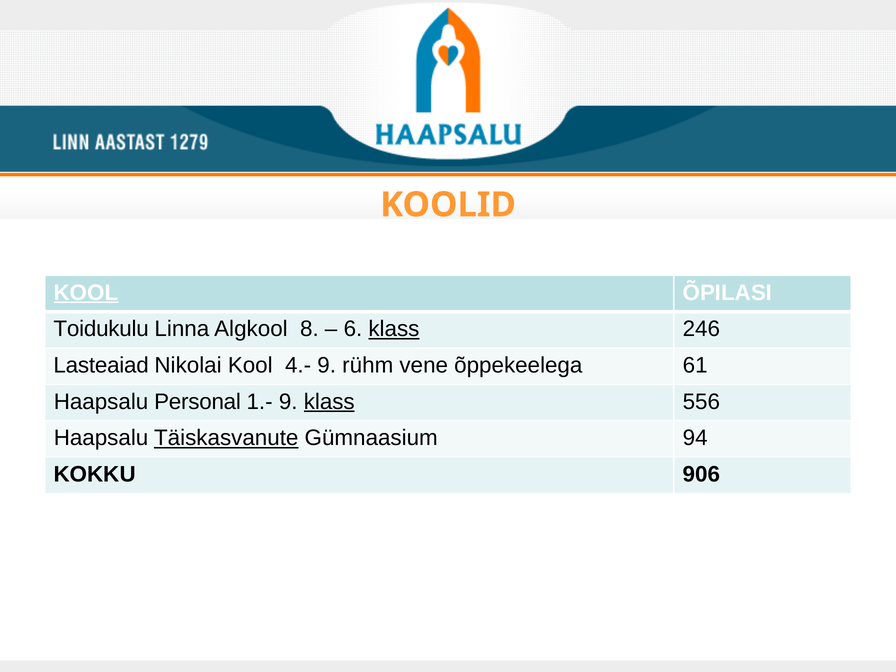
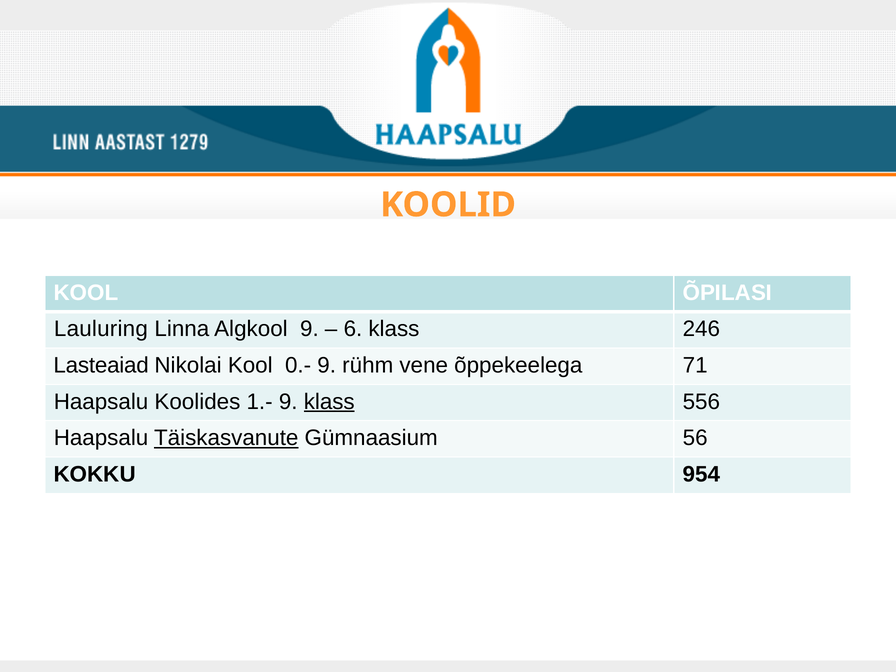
KOOL underline: present -> none (86, 293)
Toidukulu: Toidukulu -> Lauluring (101, 329)
Algkool 8: 8 -> 9 (309, 329)
klass underline: present -> none (394, 329)
4.-: 4.- -> 0.- (298, 365)
61: 61 -> 71 (695, 365)
Personal: Personal -> Koolides (197, 402)
94: 94 -> 56 (695, 438)
906: 906 -> 954 (701, 474)
